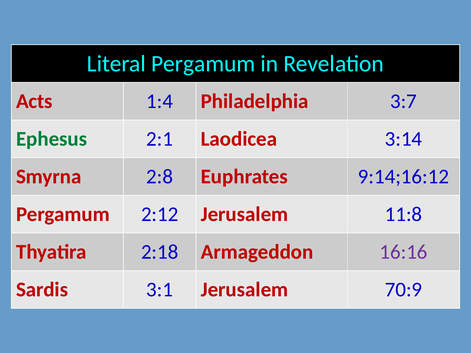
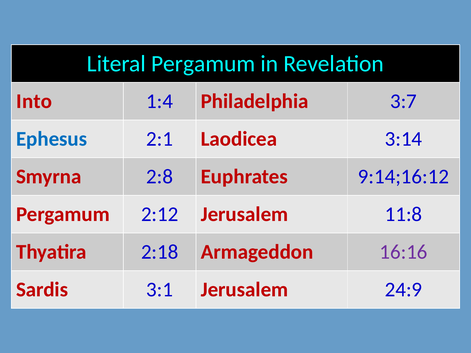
Acts: Acts -> Into (34, 101)
Ephesus colour: green -> blue (52, 139)
70:9: 70:9 -> 24:9 (404, 290)
